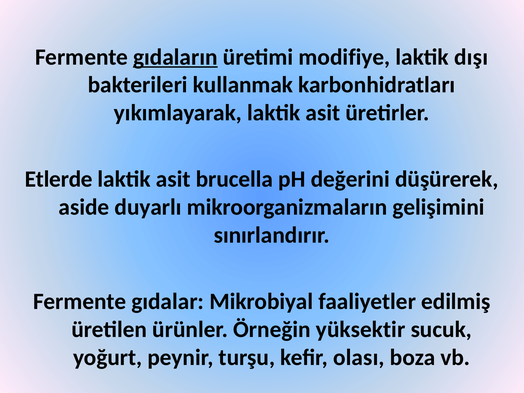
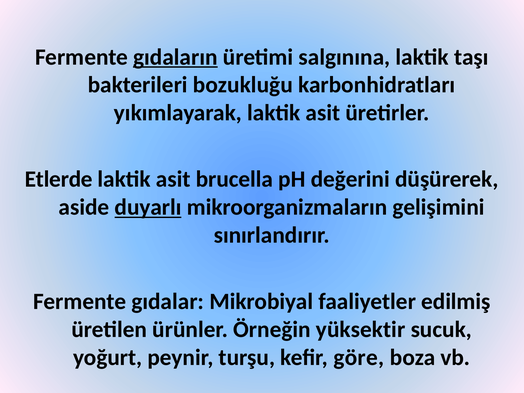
modifiye: modifiye -> salgınına (344, 57)
dışı: dışı -> taşı (471, 57)
kullanmak: kullanmak -> bozukluğu (243, 85)
duyarlı underline: none -> present (148, 207)
olası: olası -> göre (359, 357)
